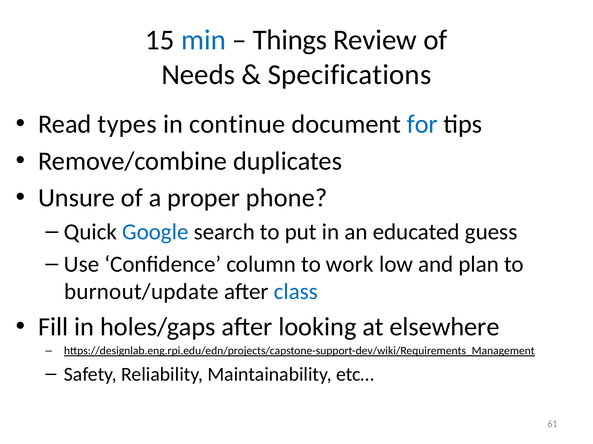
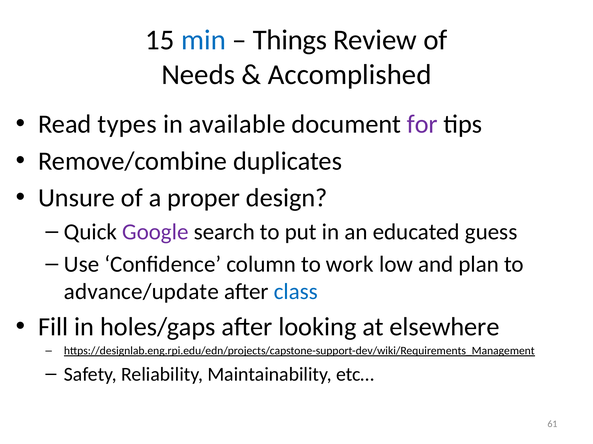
Specifications: Specifications -> Accomplished (350, 75)
continue: continue -> available (237, 124)
for colour: blue -> purple (422, 124)
phone: phone -> design (287, 198)
Google colour: blue -> purple (155, 232)
burnout/update: burnout/update -> advance/update (141, 292)
